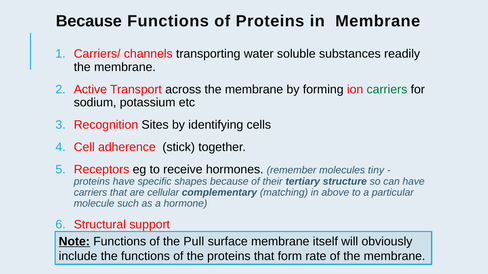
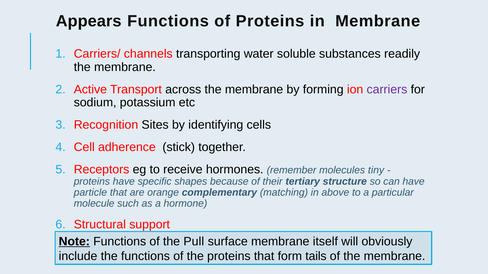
Because: Because -> Appears (89, 21)
carriers colour: green -> purple (387, 90)
carriers: carriers -> particle (90, 193)
cellular: cellular -> orange (163, 193)
rate: rate -> tails (316, 257)
